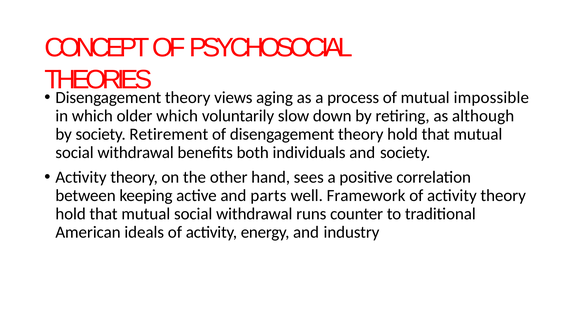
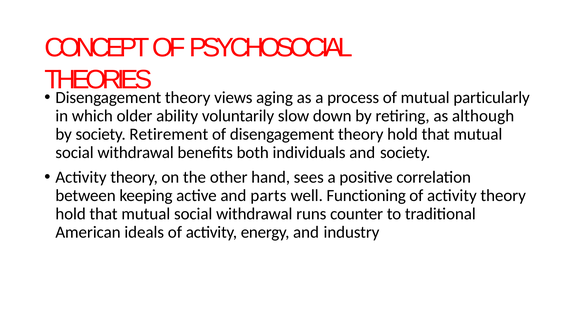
impossible: impossible -> particularly (492, 97)
older which: which -> ability (177, 116)
Framework: Framework -> Functioning (366, 195)
